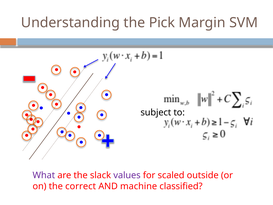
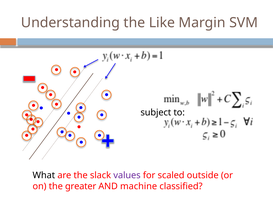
Pick: Pick -> Like (162, 23)
What colour: purple -> black (44, 175)
correct: correct -> greater (81, 186)
